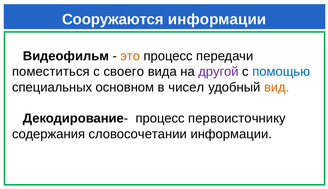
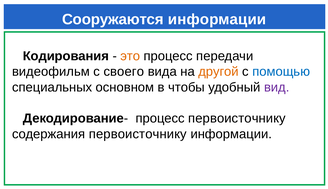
Видеофильм: Видеофильм -> Кодирования (66, 56)
поместиться: поместиться -> видеофильм (51, 72)
другой colour: purple -> orange (219, 72)
чисел: чисел -> чтобы (186, 87)
вид colour: orange -> purple (277, 87)
содержания словосочетании: словосочетании -> первоисточнику (138, 134)
